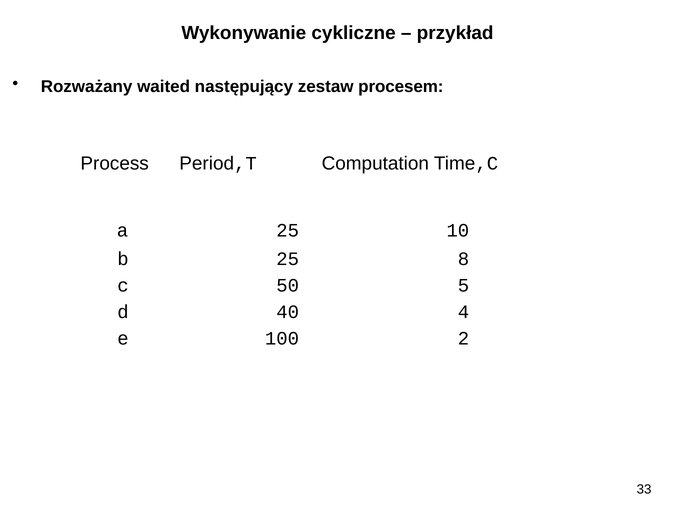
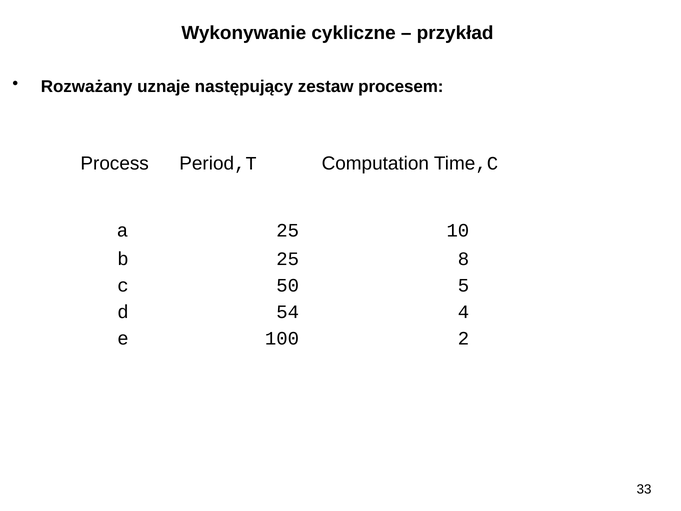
waited: waited -> uznaje (164, 87)
40: 40 -> 54 (288, 312)
